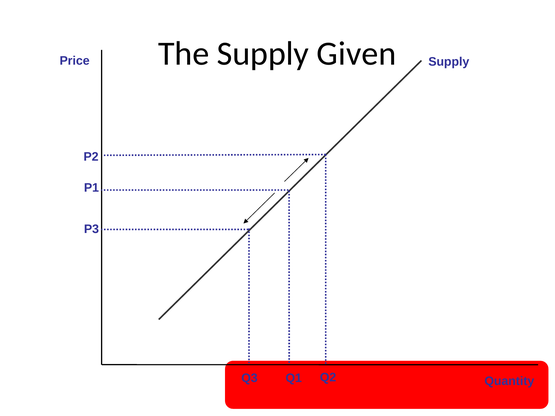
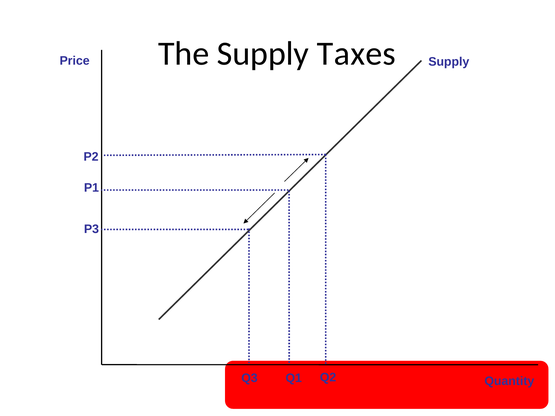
Given: Given -> Taxes (356, 54)
